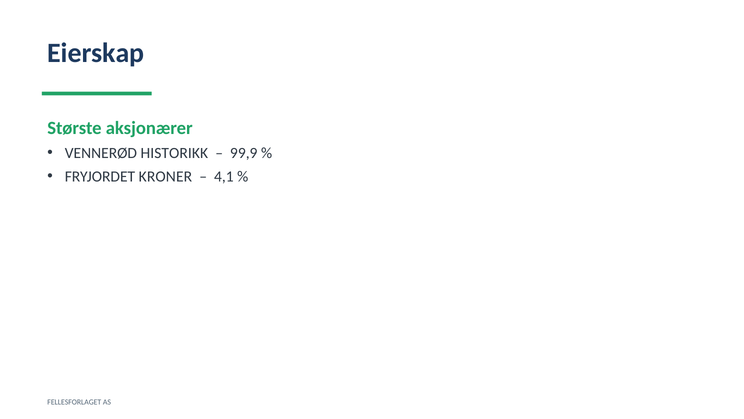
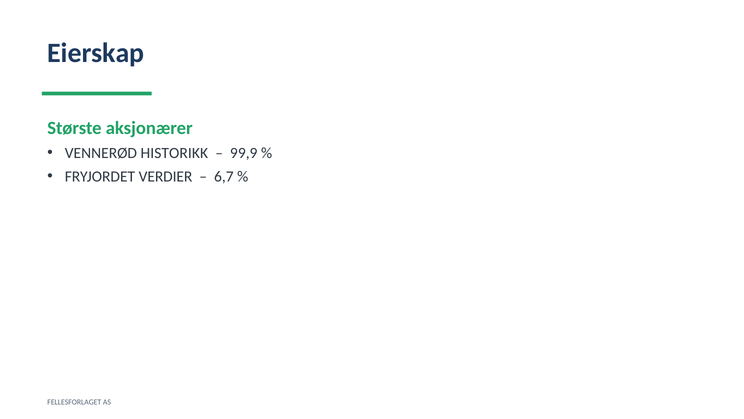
KRONER: KRONER -> VERDIER (166, 176)
4,1: 4,1 -> 6,7 (224, 176)
